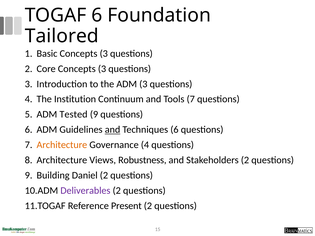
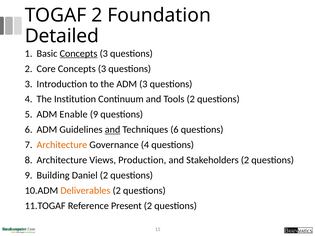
TOGAF 6: 6 -> 2 (97, 15)
Tailored: Tailored -> Detailed (62, 36)
Concepts underline: none -> present (79, 54)
Tools 7: 7 -> 2 (191, 99)
Tested: Tested -> Enable (74, 115)
Robustness: Robustness -> Production (142, 160)
Deliverables colour: purple -> orange (85, 191)
